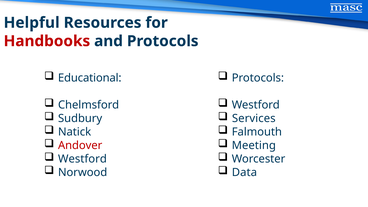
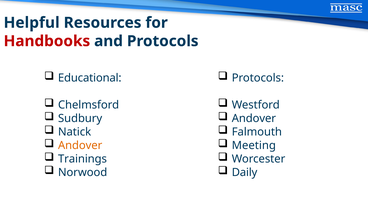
Services: Services -> Andover (254, 118)
Andover colour: red -> orange (80, 145)
Westford: Westford -> Trainings (82, 159)
Data: Data -> Daily (245, 172)
